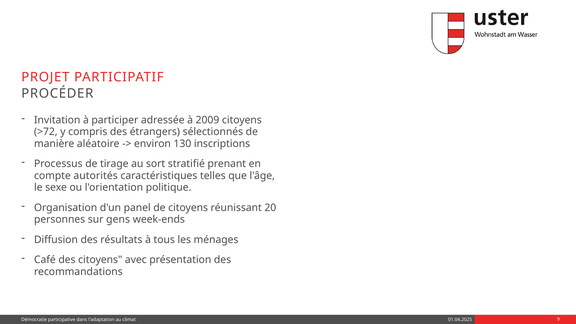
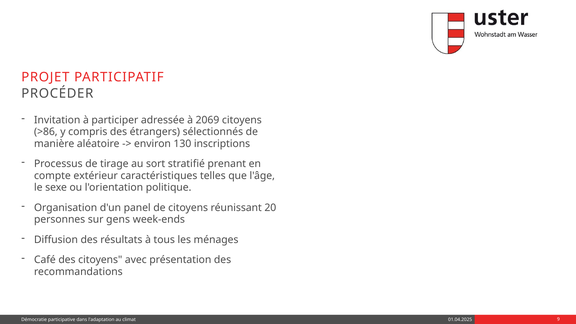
2009: 2009 -> 2069 (207, 120)
>72: >72 -> >86 (46, 132)
autorités: autorités -> extérieur (96, 176)
